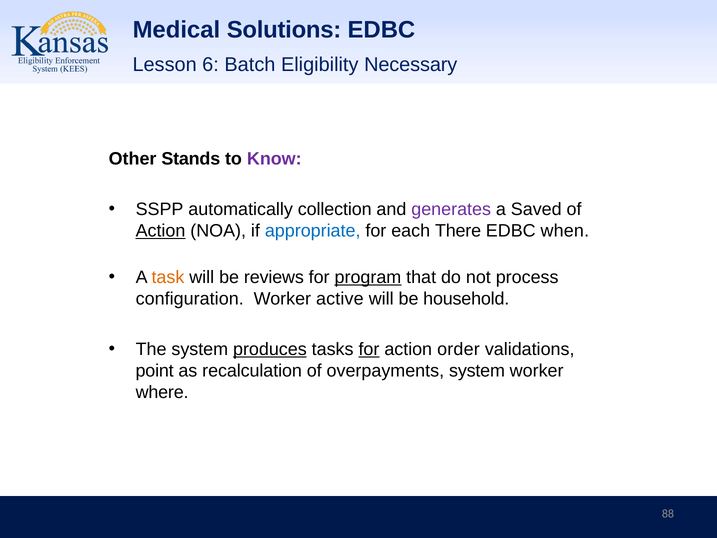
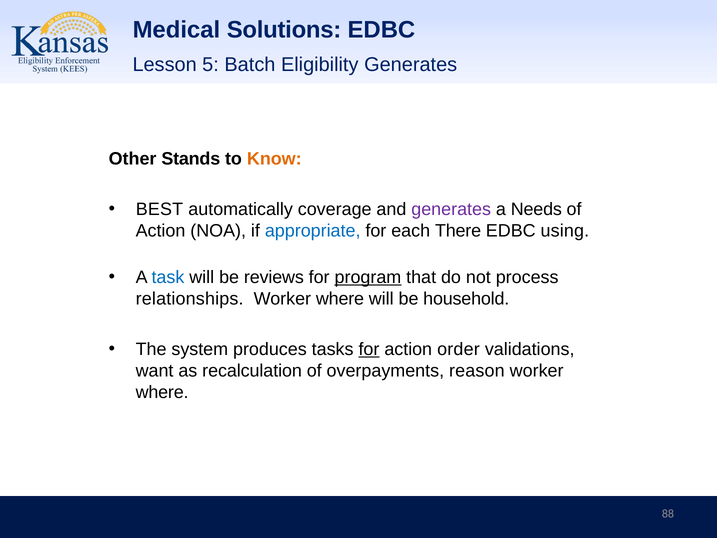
6: 6 -> 5 (211, 65)
Eligibility Necessary: Necessary -> Generates (411, 65)
Know colour: purple -> orange (274, 159)
SSPP: SSPP -> BEST (159, 209)
collection: collection -> coverage (335, 209)
Saved: Saved -> Needs (536, 209)
Action underline: present -> none (161, 231)
when: when -> using (565, 231)
task colour: orange -> blue (168, 277)
configuration: configuration -> relationships (190, 299)
active: active -> where (340, 299)
produces underline: present -> none (270, 349)
point: point -> want (155, 371)
overpayments system: system -> reason (477, 371)
